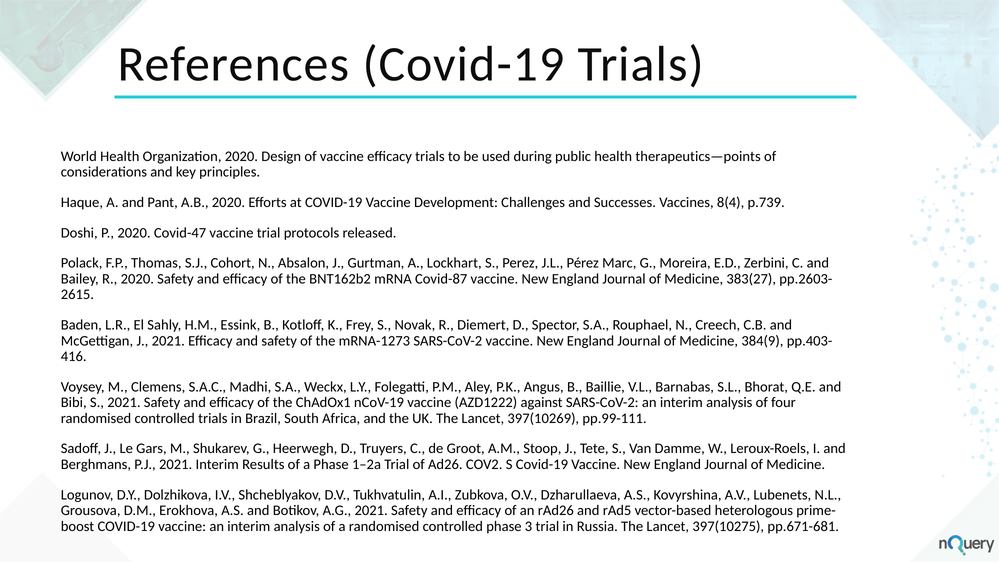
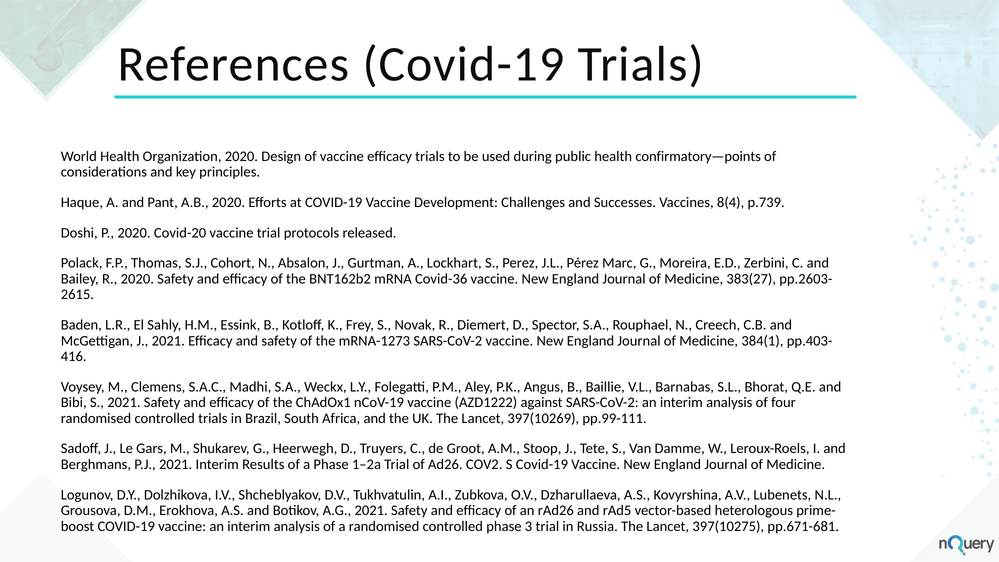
therapeutics—points: therapeutics—points -> confirmatory—points (698, 156)
Covid-47: Covid-47 -> Covid-20 (180, 233)
Covid-87: Covid-87 -> Covid-36 (441, 279)
384(9: 384(9 -> 384(1 (762, 341)
